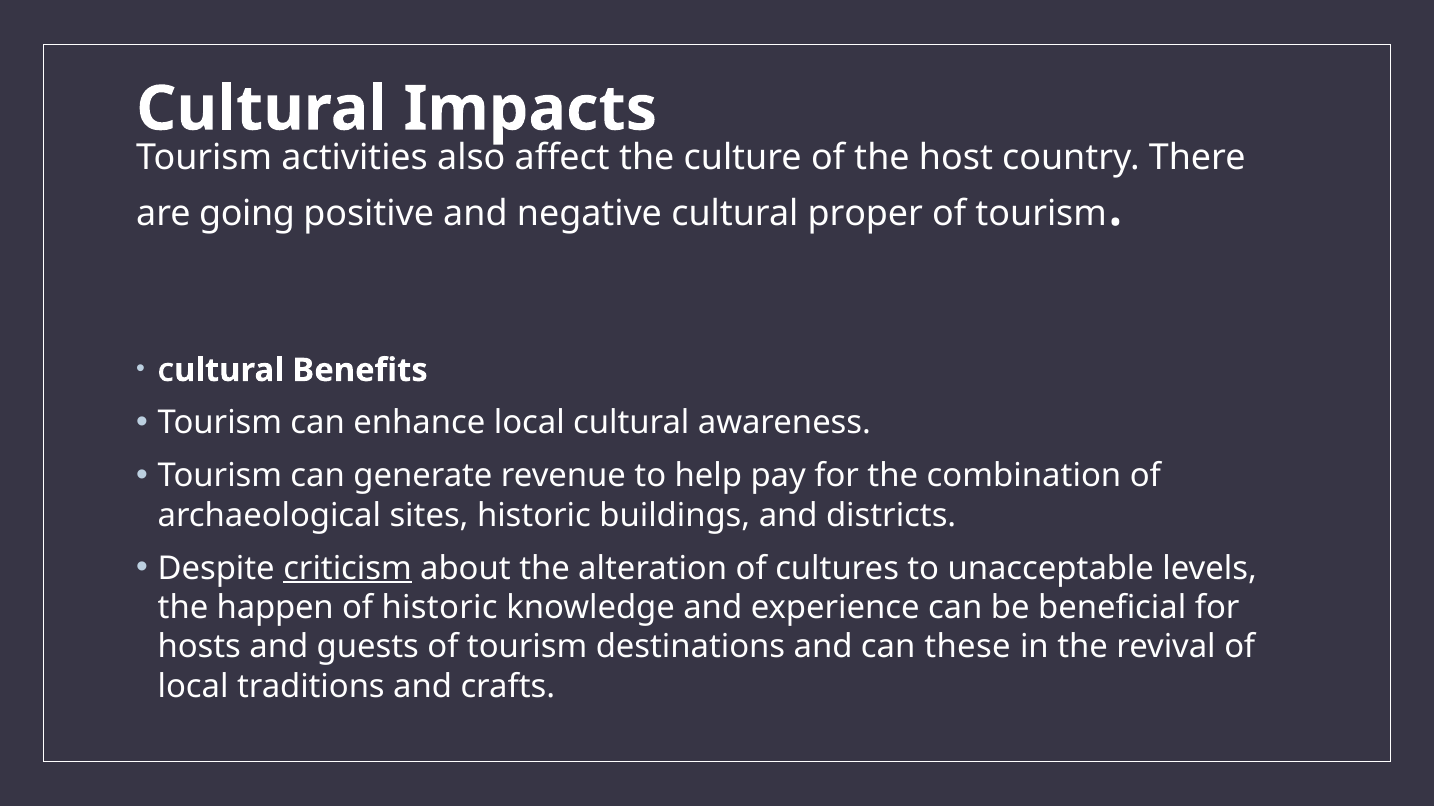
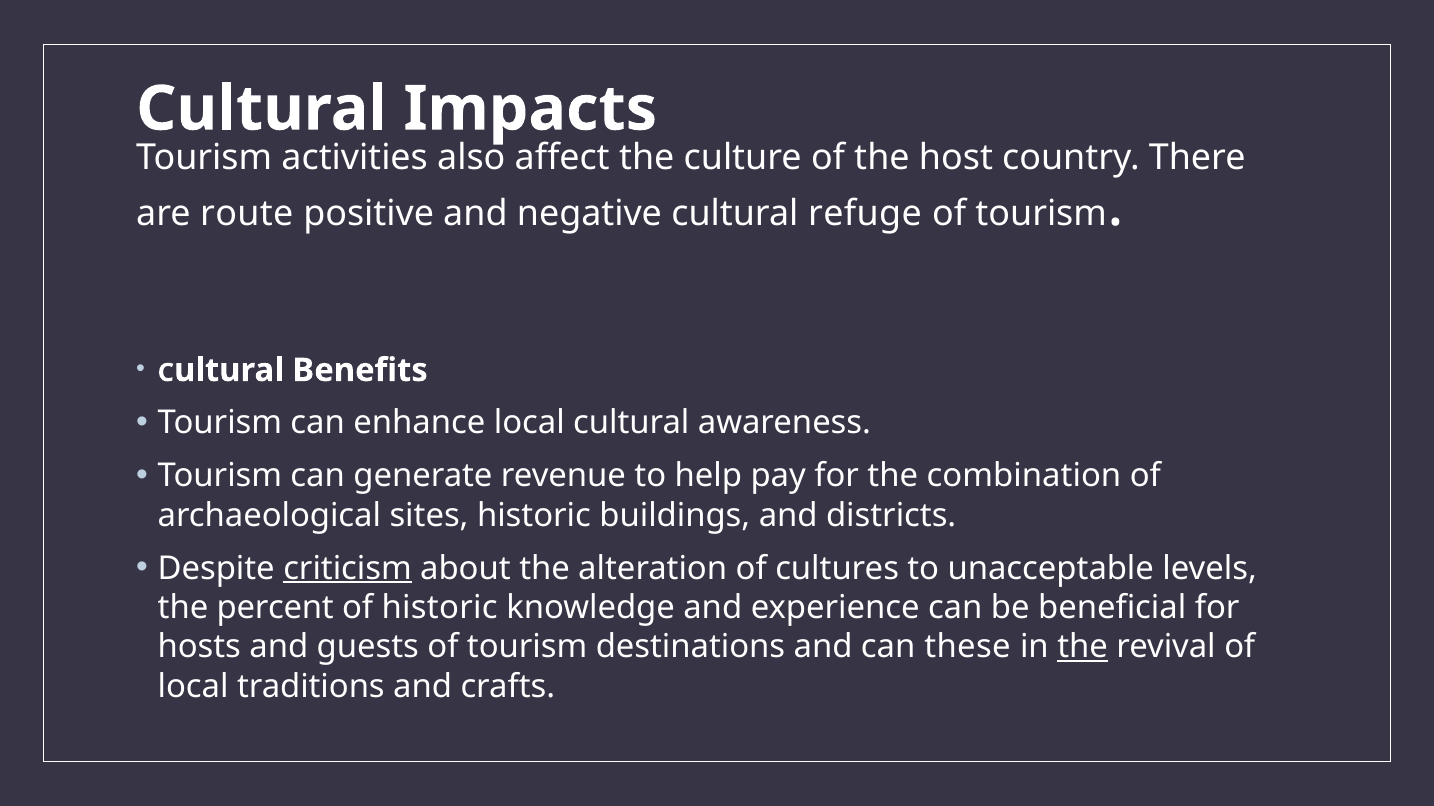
going: going -> route (247, 214)
proper: proper -> refuge (865, 214)
happen: happen -> percent (275, 608)
the underline: none -> present (1083, 647)
